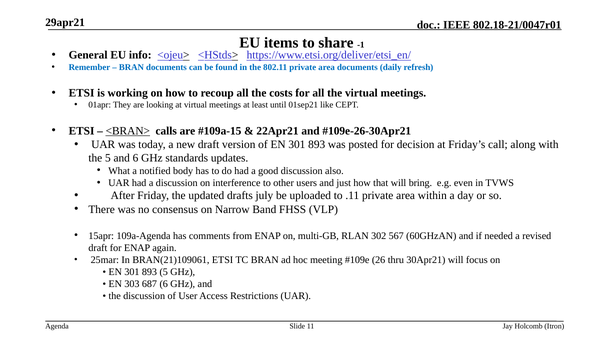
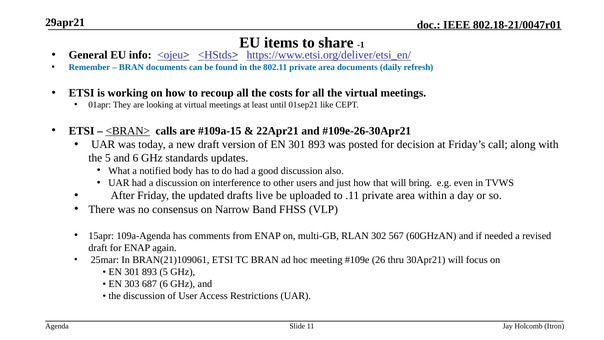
july: july -> live (264, 196)
